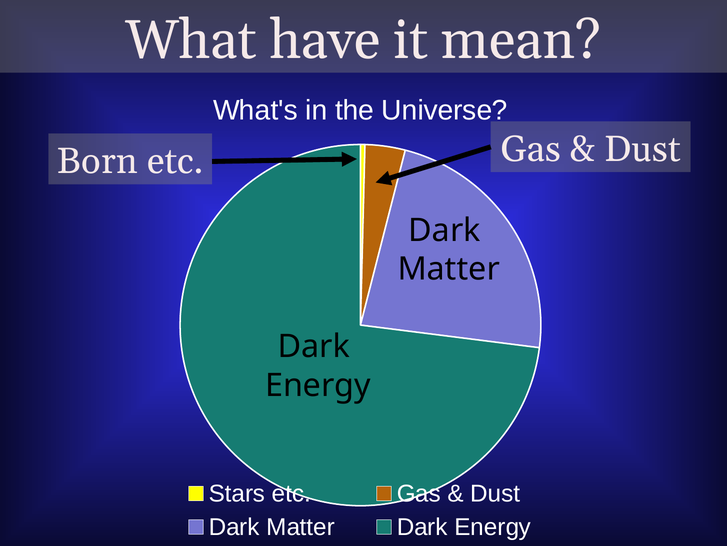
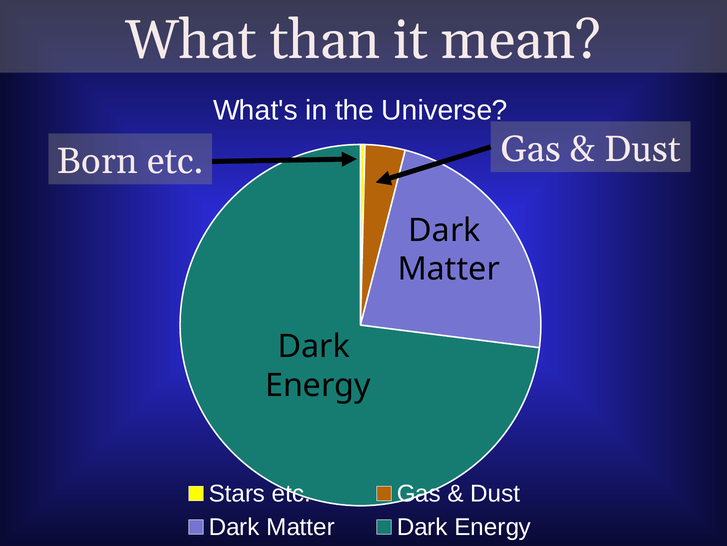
have: have -> than (325, 40)
